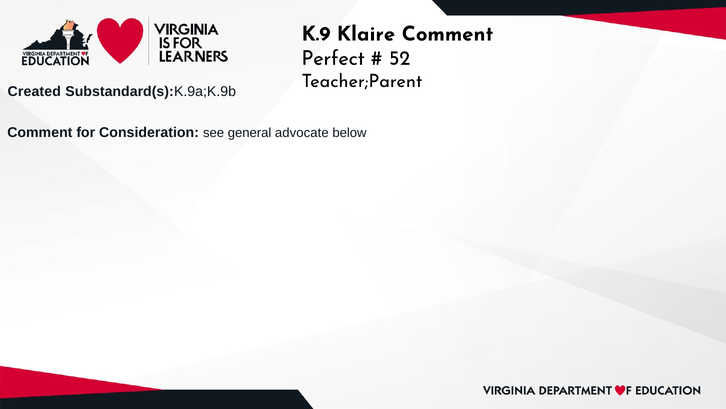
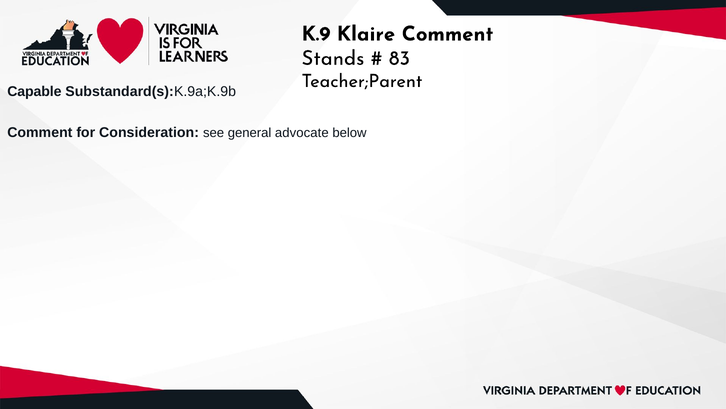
Perfect: Perfect -> Stands (333, 58)
52: 52 -> 83 (399, 58)
Created: Created -> Capable (34, 91)
